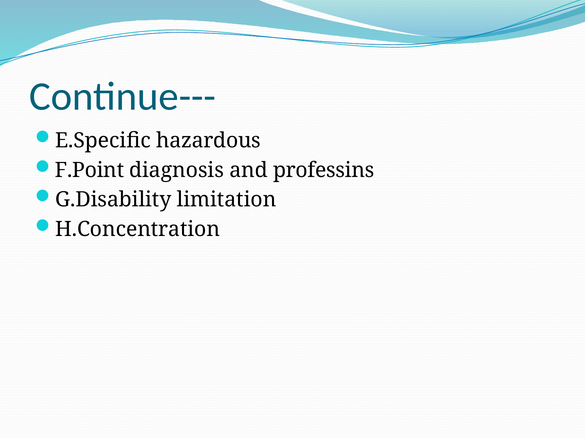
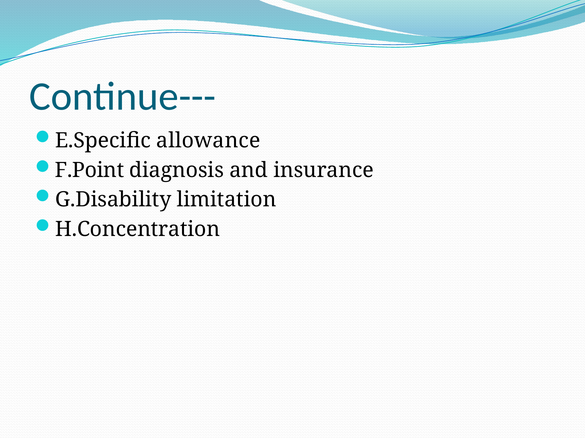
hazardous: hazardous -> allowance (208, 141)
professins: professins -> insurance (324, 170)
